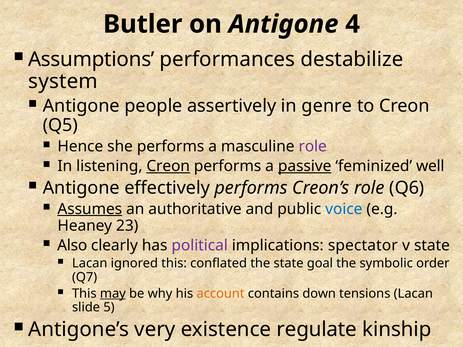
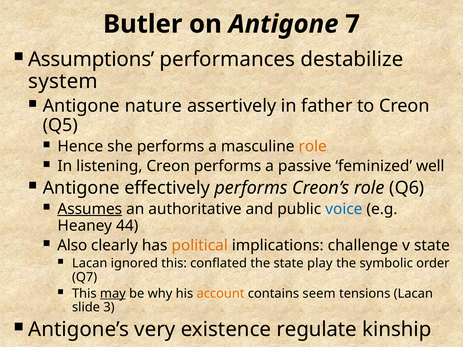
4: 4 -> 7 (353, 24)
people: people -> nature (153, 106)
genre: genre -> father (327, 106)
role colour: purple -> orange (313, 147)
Creon underline: present -> none (168, 166)
passive underline: present -> none (305, 166)
23: 23 -> 44 (127, 226)
political colour: purple -> orange (200, 246)
spectator: spectator -> challenge (363, 246)
goal: goal -> play (320, 263)
down: down -> seem (319, 294)
5: 5 -> 3 (109, 308)
